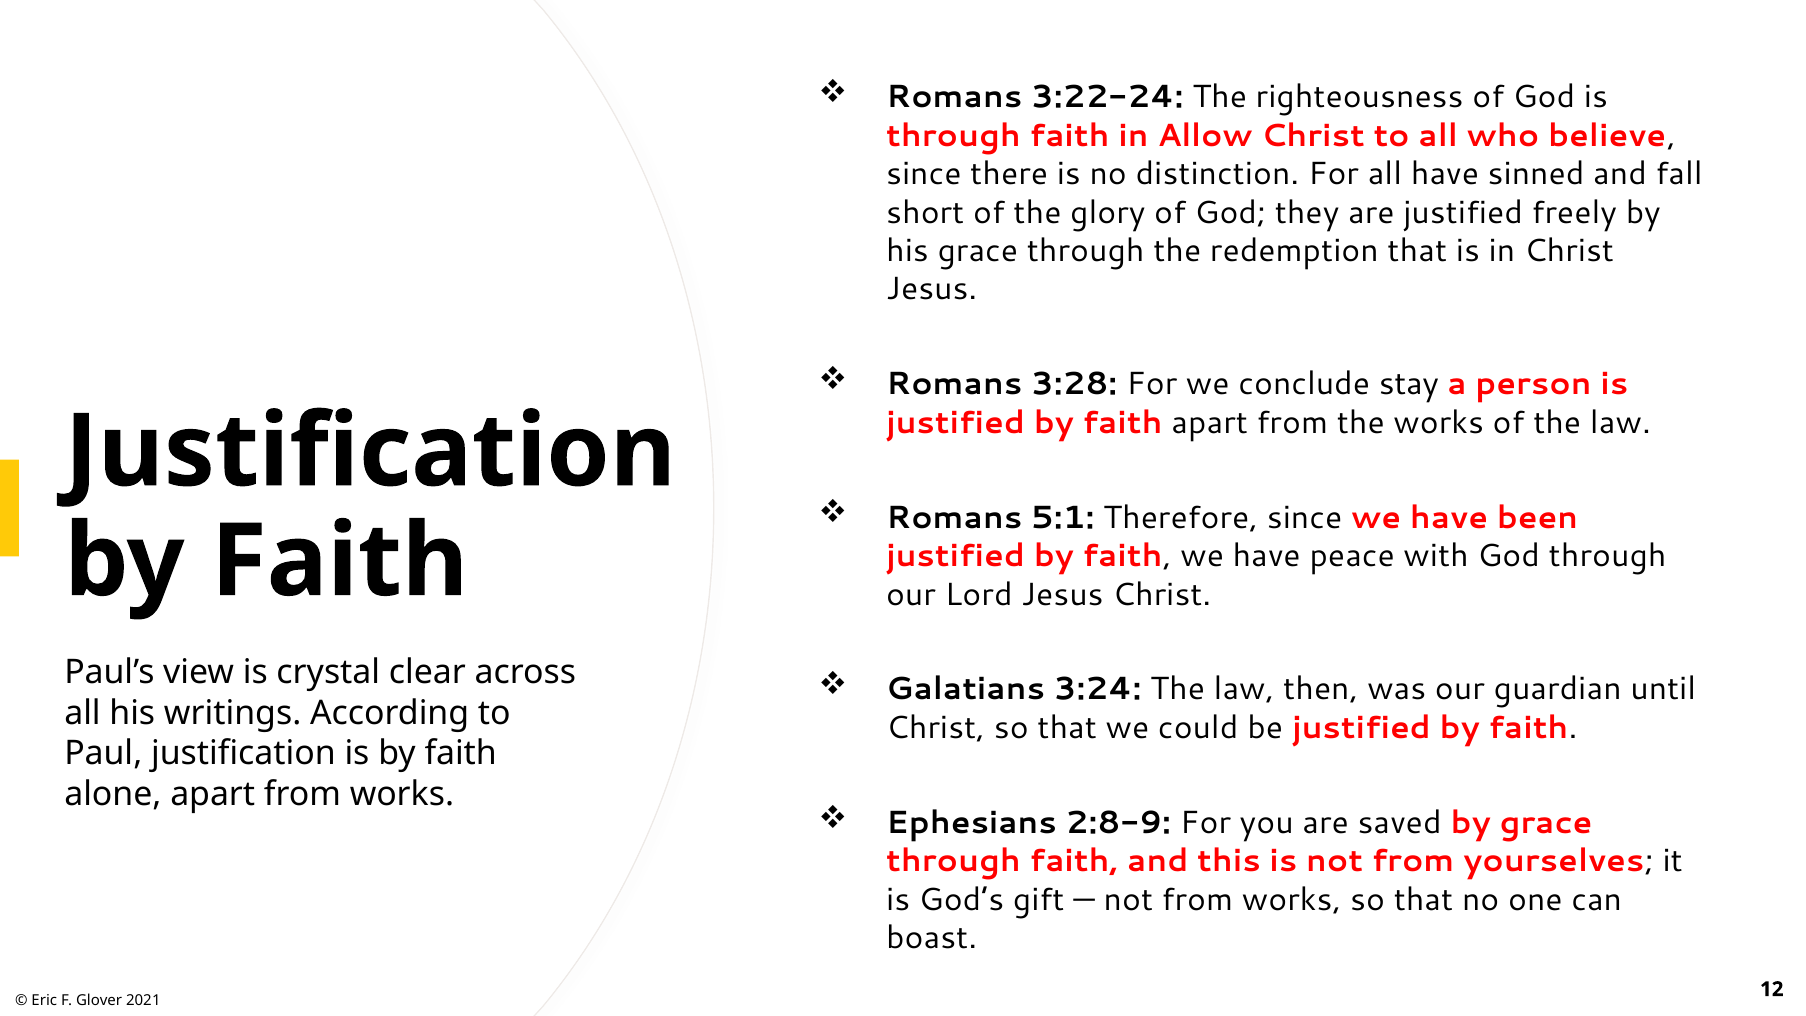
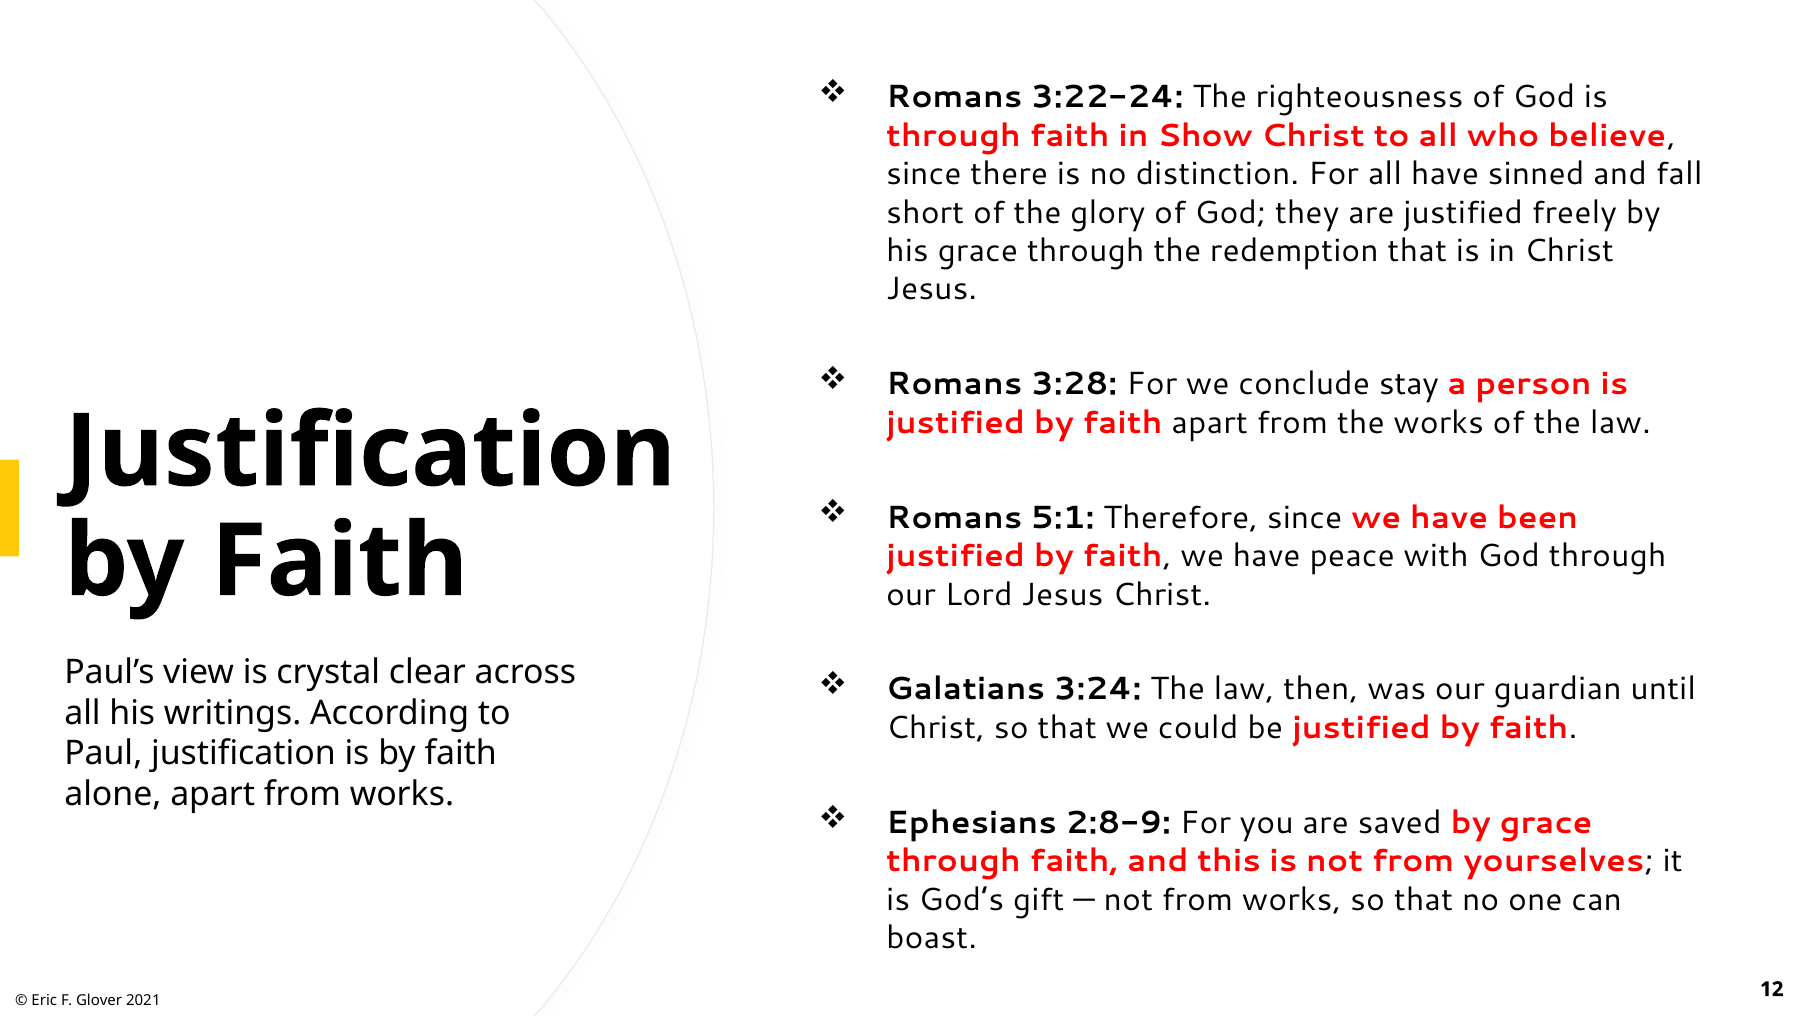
Allow: Allow -> Show (1205, 136)
